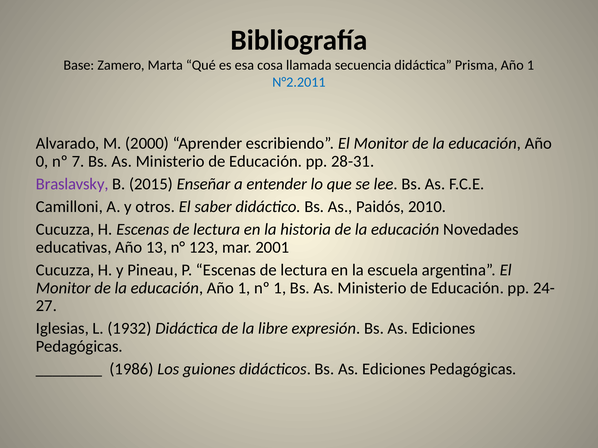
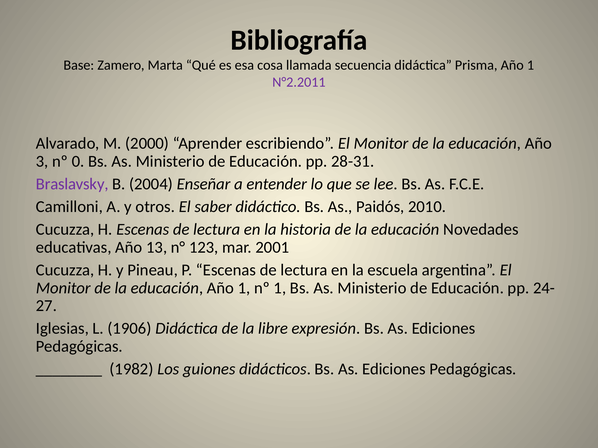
N°2.2011 colour: blue -> purple (299, 82)
0: 0 -> 3 (42, 161)
7: 7 -> 0 (78, 161)
2015: 2015 -> 2004 (151, 184)
1932: 1932 -> 1906 (129, 329)
1986: 1986 -> 1982 (132, 370)
